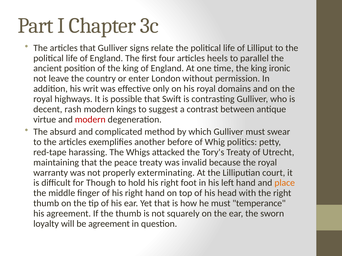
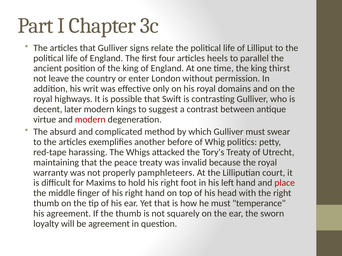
ironic: ironic -> thirst (280, 68)
rash: rash -> later (73, 110)
exterminating: exterminating -> pamphleteers (166, 173)
Though: Though -> Maxims (101, 183)
place colour: orange -> red (285, 183)
